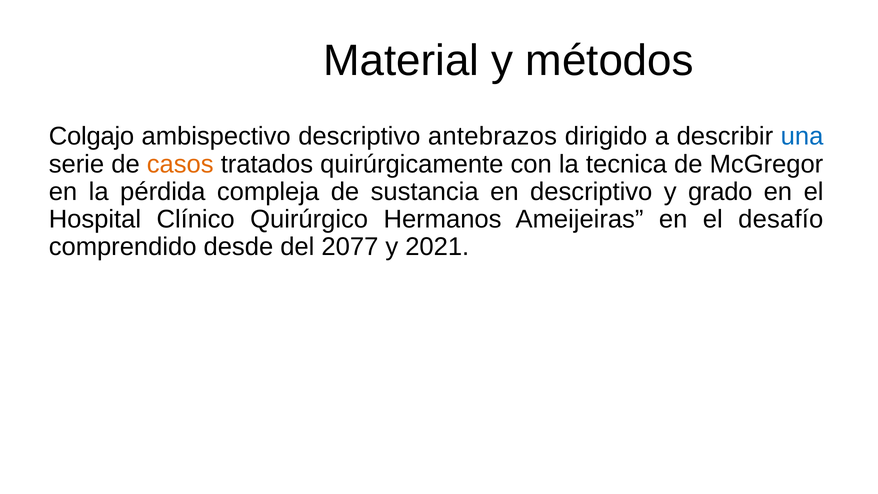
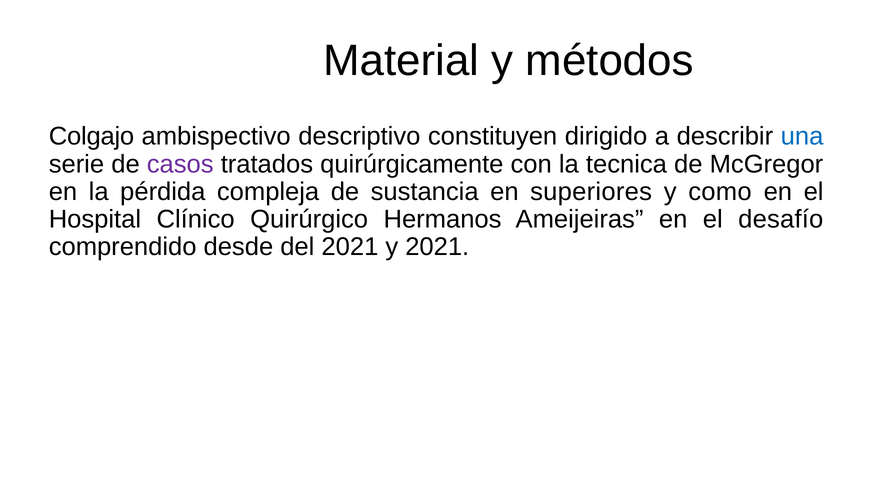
antebrazos: antebrazos -> constituyen (493, 136)
casos colour: orange -> purple (180, 164)
en descriptivo: descriptivo -> superiores (591, 192)
grado: grado -> como (720, 192)
del 2077: 2077 -> 2021 (350, 247)
